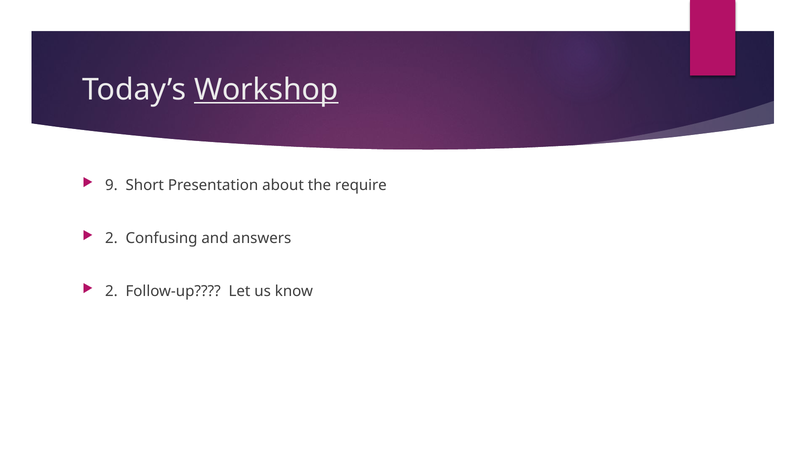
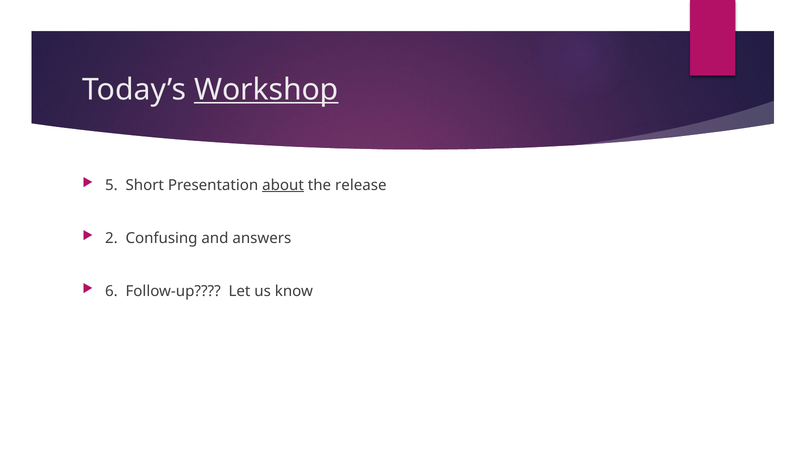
9: 9 -> 5 (111, 185)
about underline: none -> present (283, 185)
require: require -> release (361, 185)
2: 2 -> 6 (111, 291)
